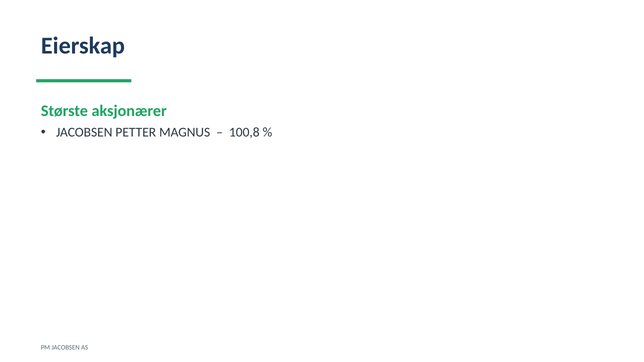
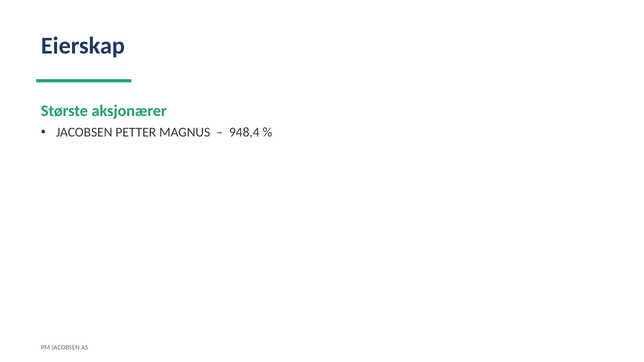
100,8: 100,8 -> 948,4 (244, 132)
